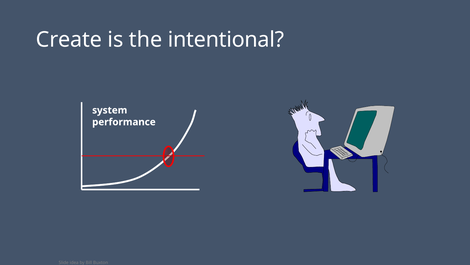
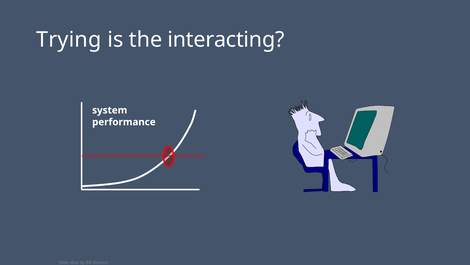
Create: Create -> Trying (69, 39)
intentional: intentional -> interacting (226, 39)
